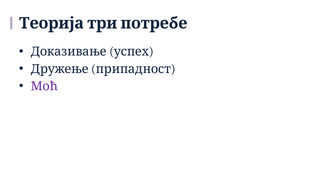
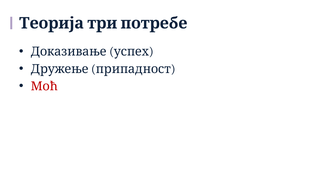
Моћ colour: purple -> red (44, 86)
